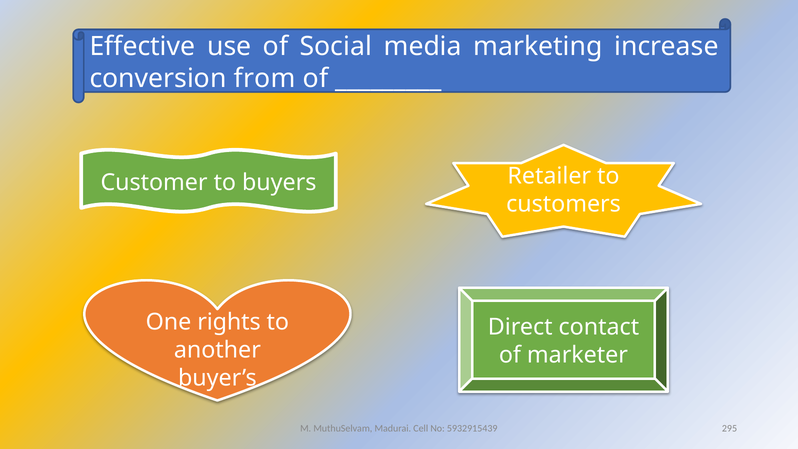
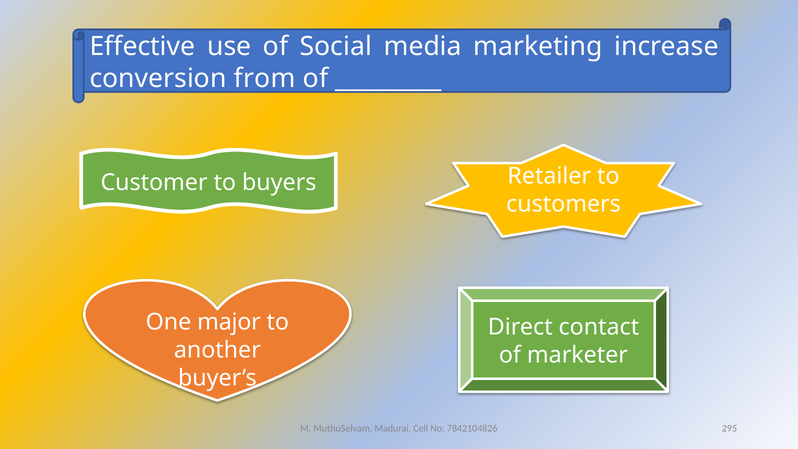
rights: rights -> major (229, 322)
5932915439: 5932915439 -> 7842104826 (472, 429)
